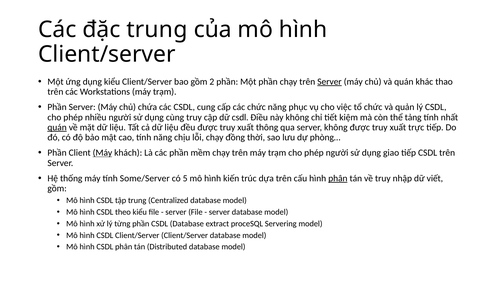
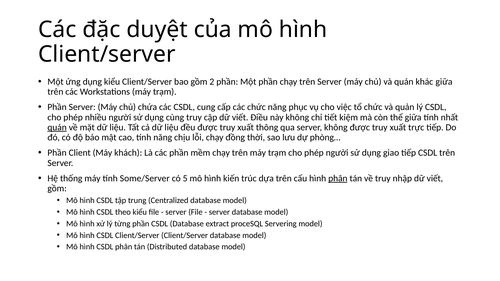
đặc trung: trung -> duyệt (157, 30)
Server underline: present -> none (329, 82)
khác thao: thao -> giữa (444, 82)
cập dữ csdl: csdl -> viết (240, 117)
thể tảng: tảng -> giữa (413, 117)
Máy underline: present -> none (102, 153)
